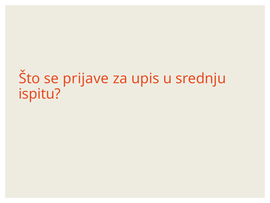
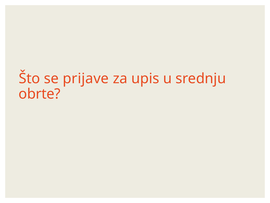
ispitu: ispitu -> obrte (40, 94)
